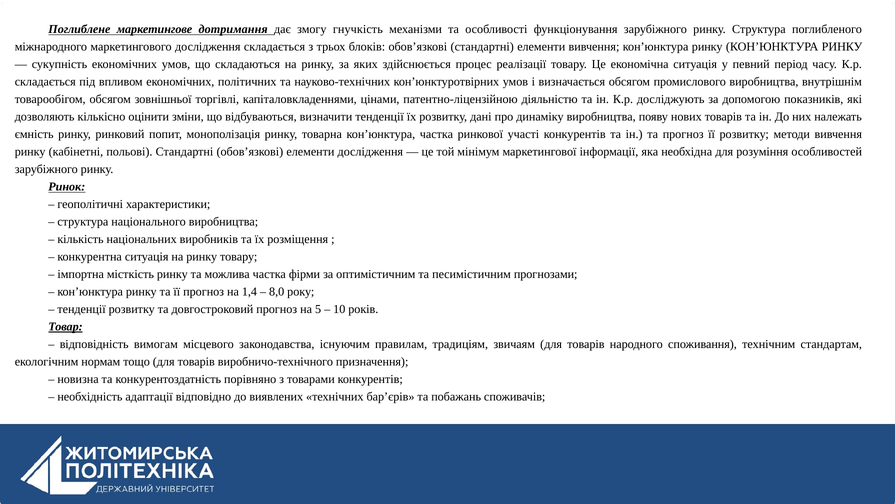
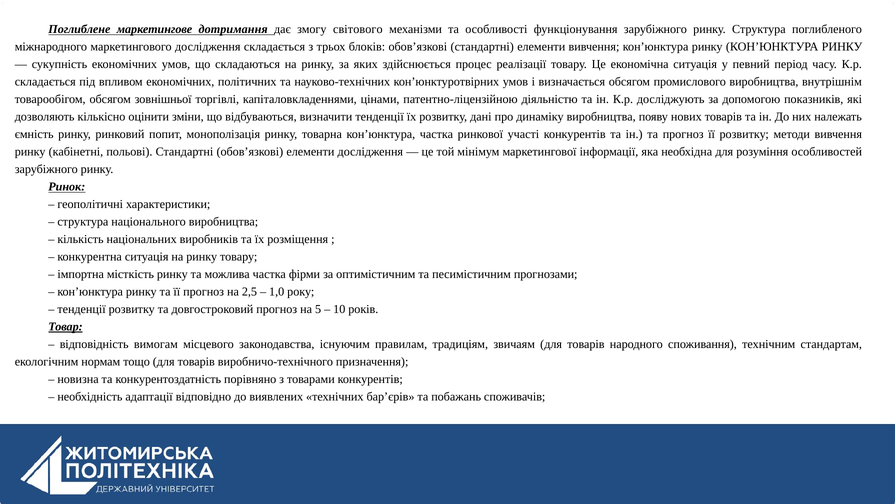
гнучкість: гнучкість -> світового (358, 29)
1,4: 1,4 -> 2,5 (249, 291)
8,0: 8,0 -> 1,0 (277, 291)
